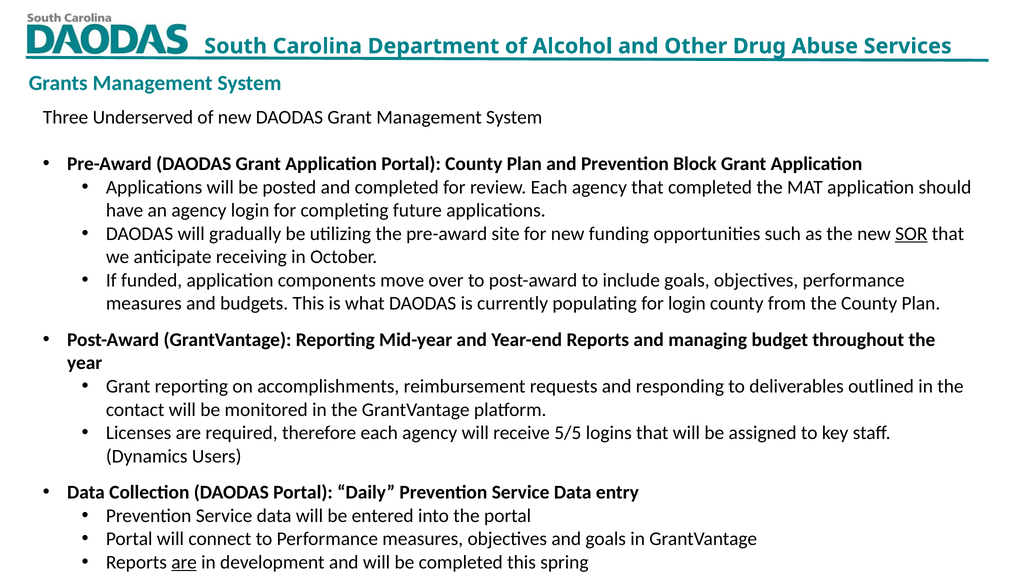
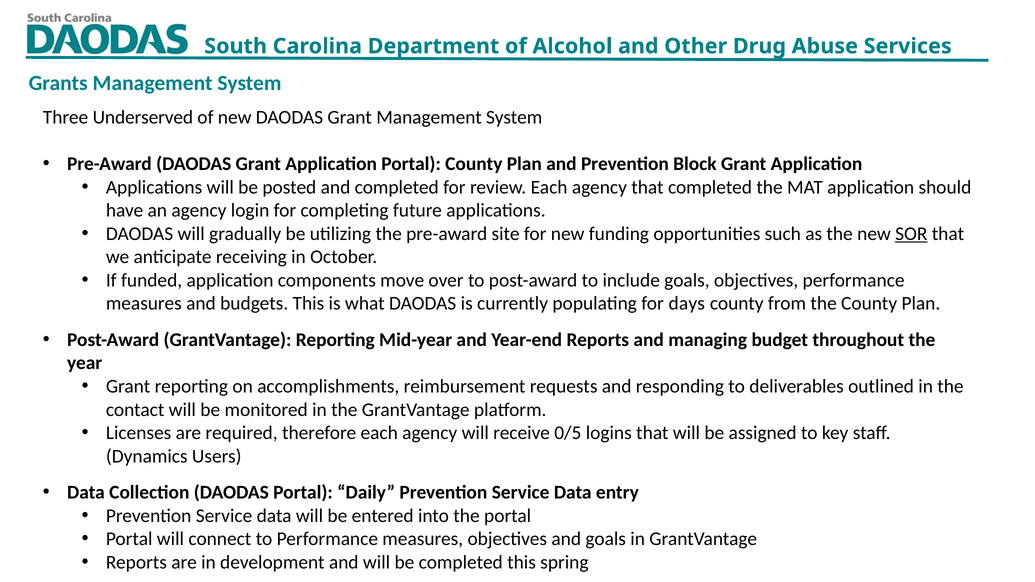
for login: login -> days (687, 304)
5/5: 5/5 -> 0/5 (568, 433)
are underline: present -> none (184, 562)
